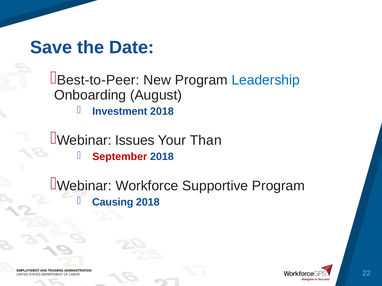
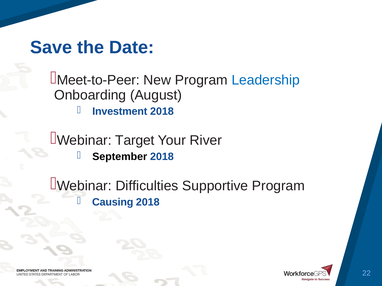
Best-to-Peer: Best-to-Peer -> Meet-to-Peer (98, 80)
Issues: Issues -> Target (135, 141)
Than: Than -> River (206, 141)
September colour: red -> black (120, 157)
Workforce: Workforce -> Difficulties (147, 186)
